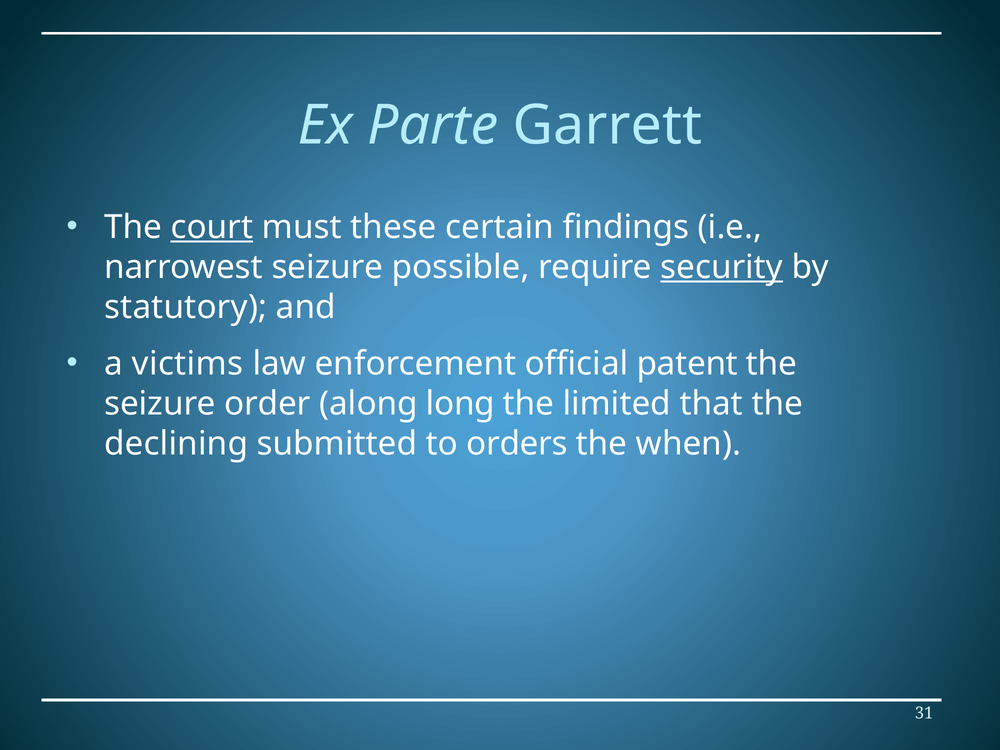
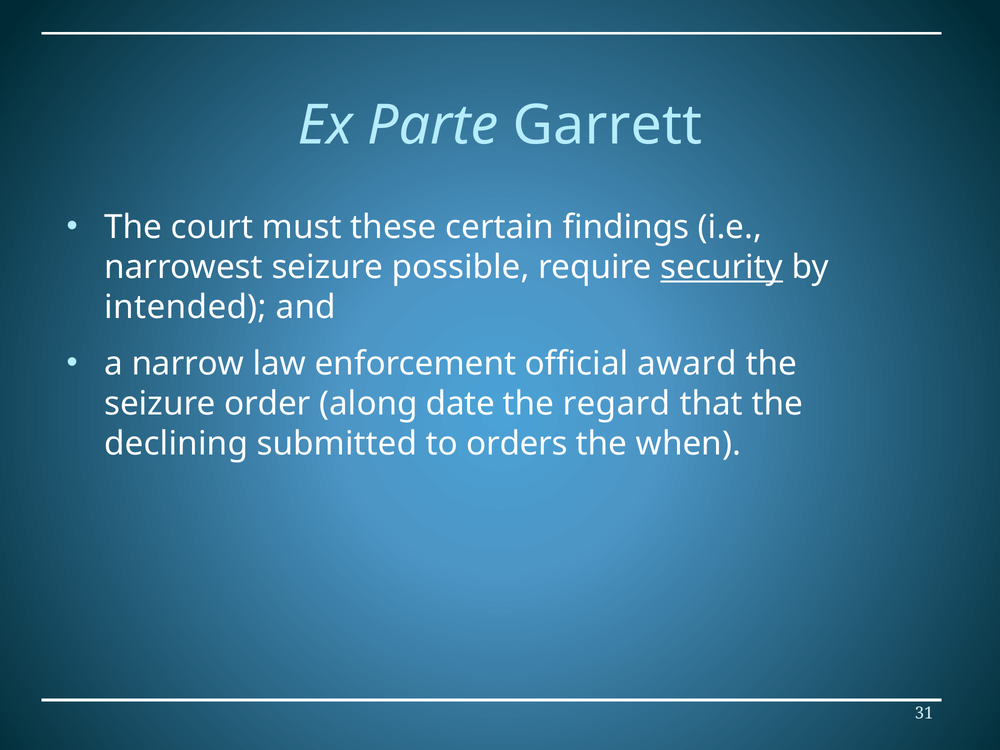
court underline: present -> none (212, 227)
statutory: statutory -> intended (186, 307)
victims: victims -> narrow (188, 364)
patent: patent -> award (687, 364)
long: long -> date (460, 404)
limited: limited -> regard (617, 404)
